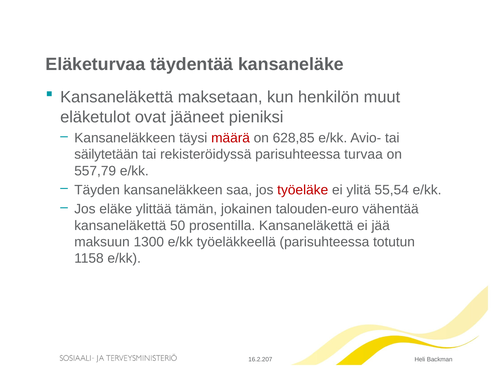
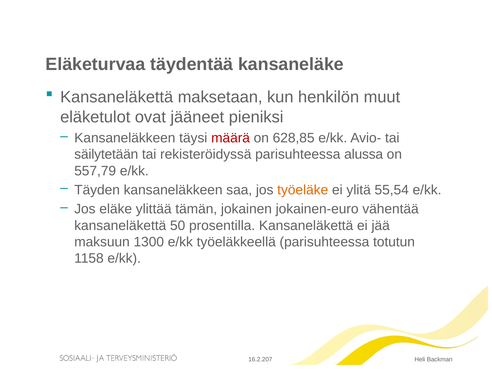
turvaa: turvaa -> alussa (364, 154)
työeläke colour: red -> orange (303, 190)
talouden-euro: talouden-euro -> jokainen-euro (317, 209)
